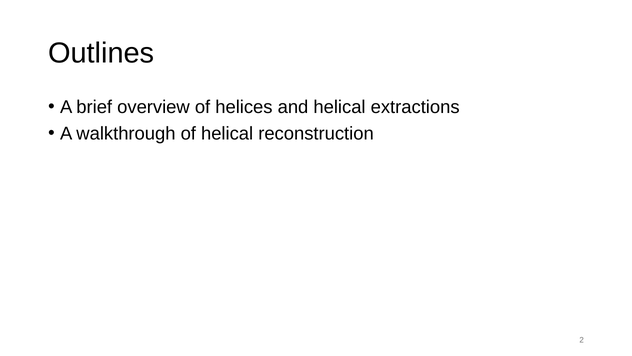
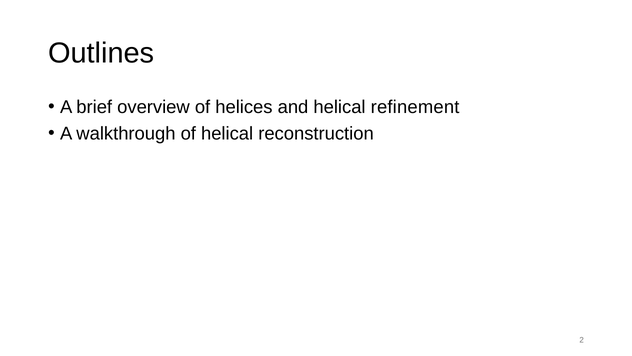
extractions: extractions -> refinement (415, 107)
